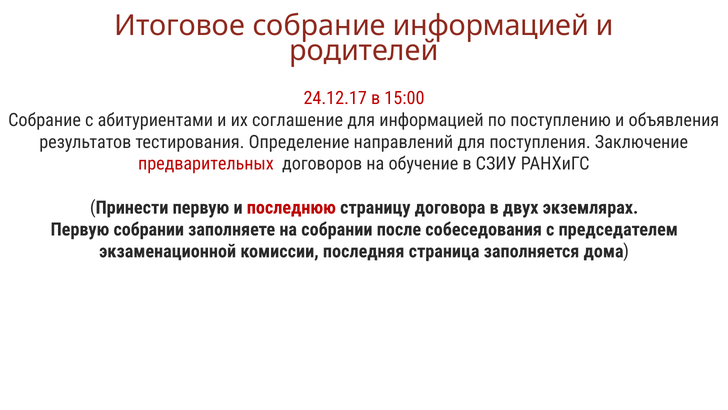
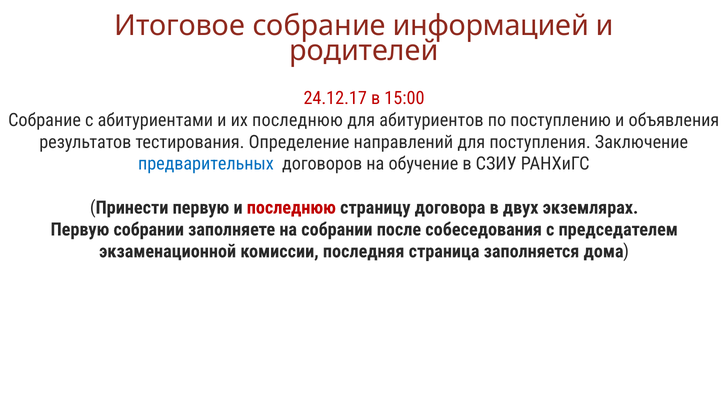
их соглашение: соглашение -> последнюю (298, 120)
для информацией: информацией -> абитуриентов (431, 120)
предварительных colour: red -> blue (206, 164)
